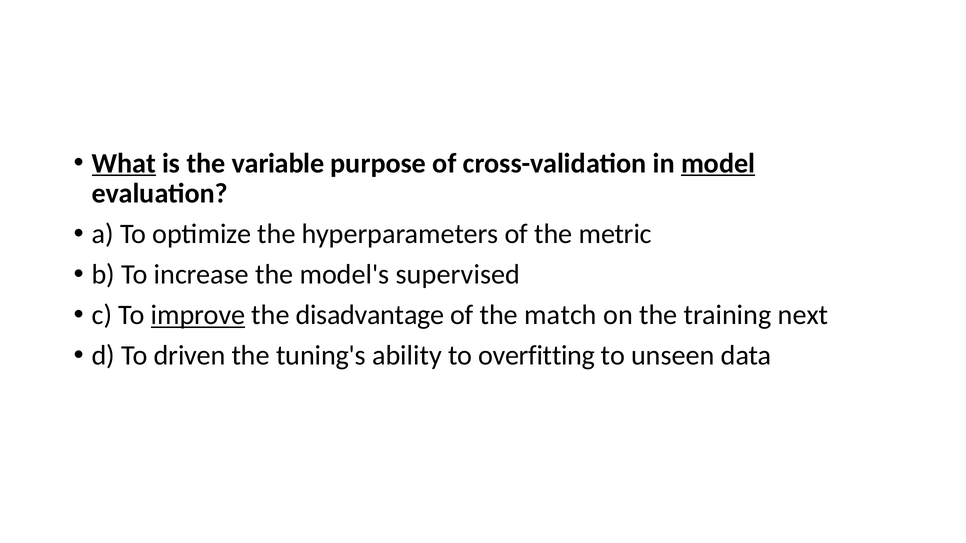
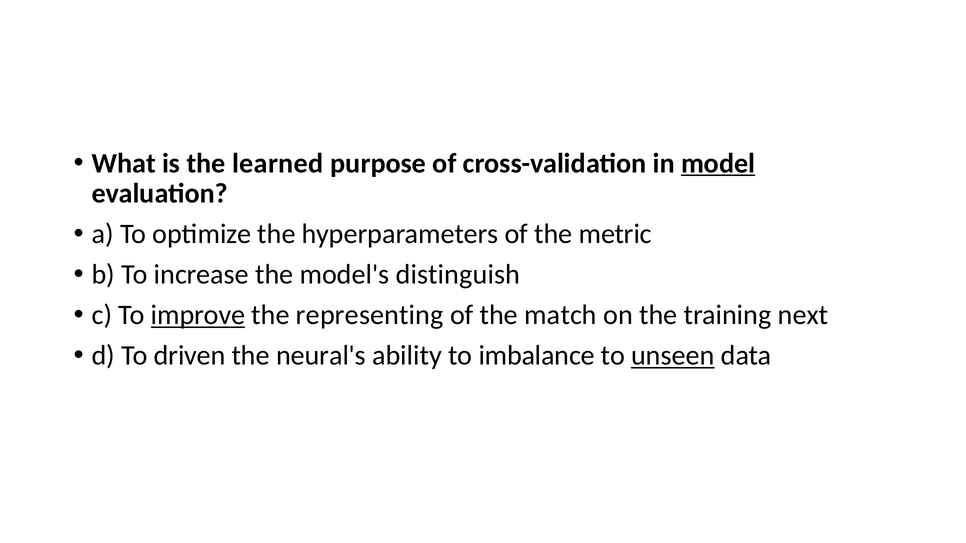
What underline: present -> none (124, 163)
variable: variable -> learned (278, 163)
supervised: supervised -> distinguish (458, 275)
disadvantage: disadvantage -> representing (370, 315)
tuning's: tuning's -> neural's (321, 356)
overfitting: overfitting -> imbalance (537, 356)
unseen underline: none -> present (673, 356)
